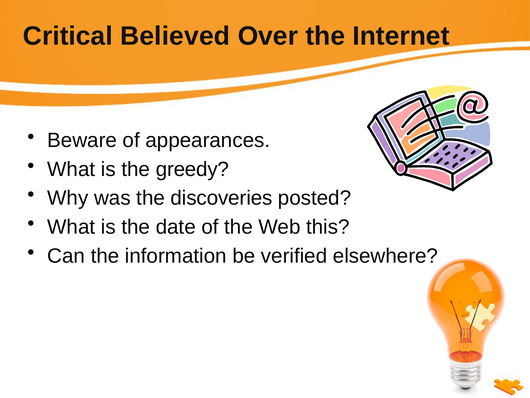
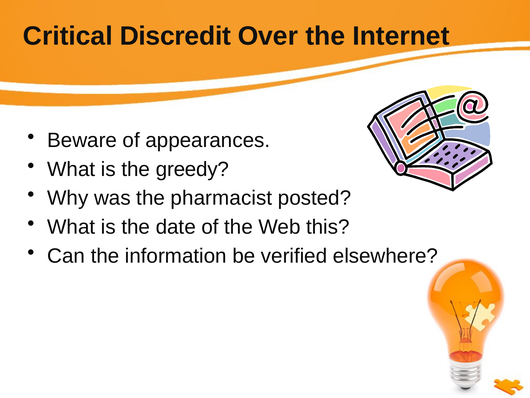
Believed: Believed -> Discredit (175, 36)
discoveries: discoveries -> pharmacist (221, 198)
